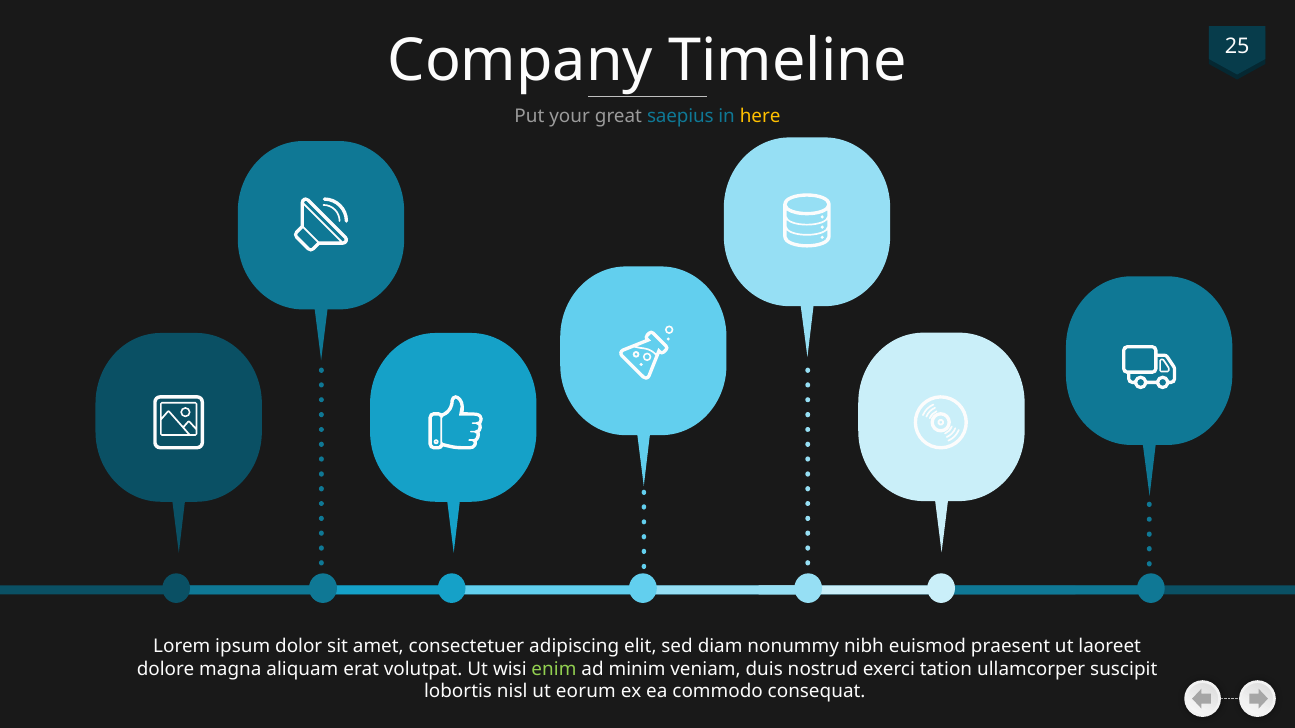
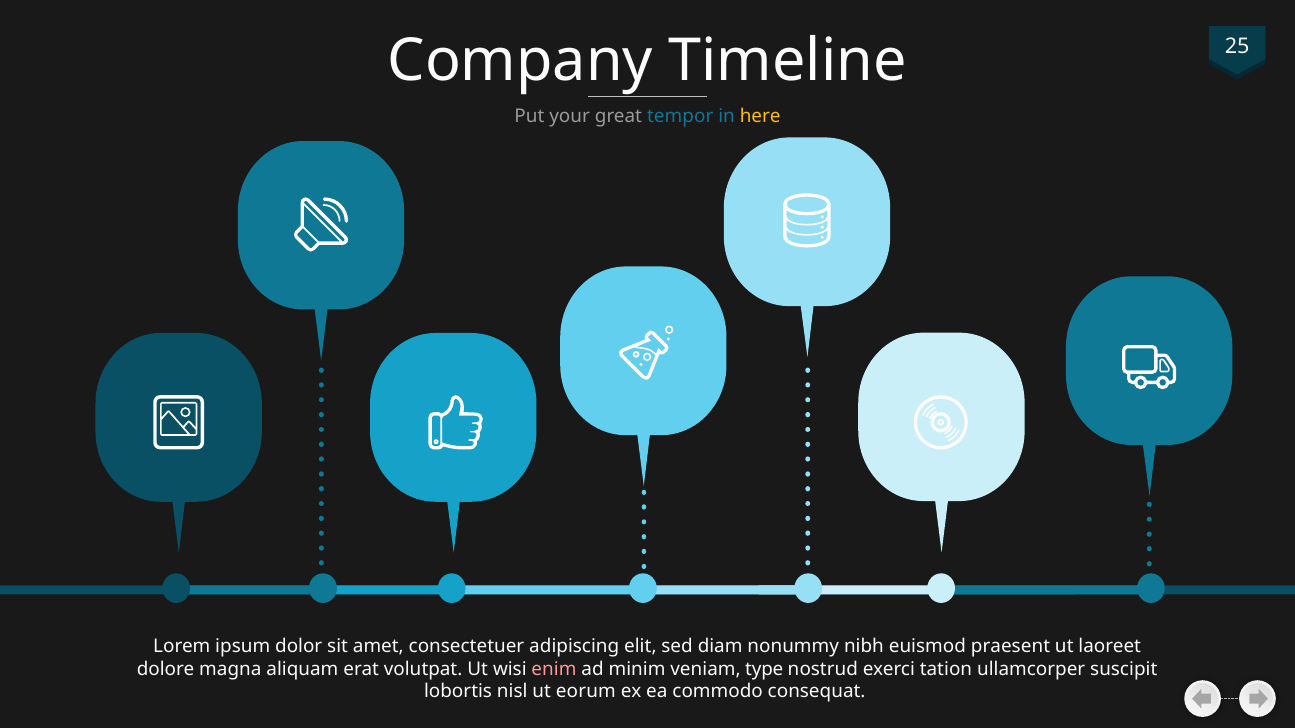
saepius: saepius -> tempor (680, 116)
enim colour: light green -> pink (554, 669)
duis: duis -> type (764, 669)
